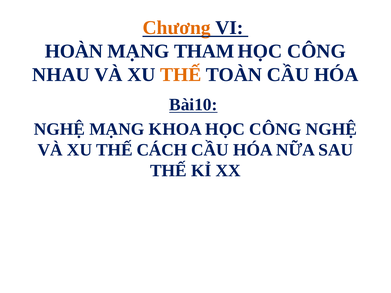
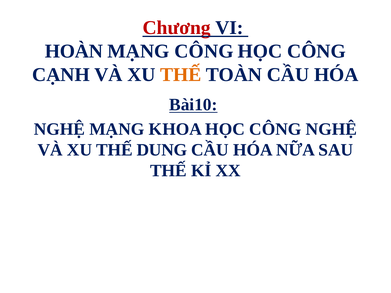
Chương colour: orange -> red (177, 28)
MẠNG THAM: THAM -> CÔNG (204, 51)
NHAU: NHAU -> CẠNH (61, 75)
CÁCH: CÁCH -> DUNG (162, 150)
